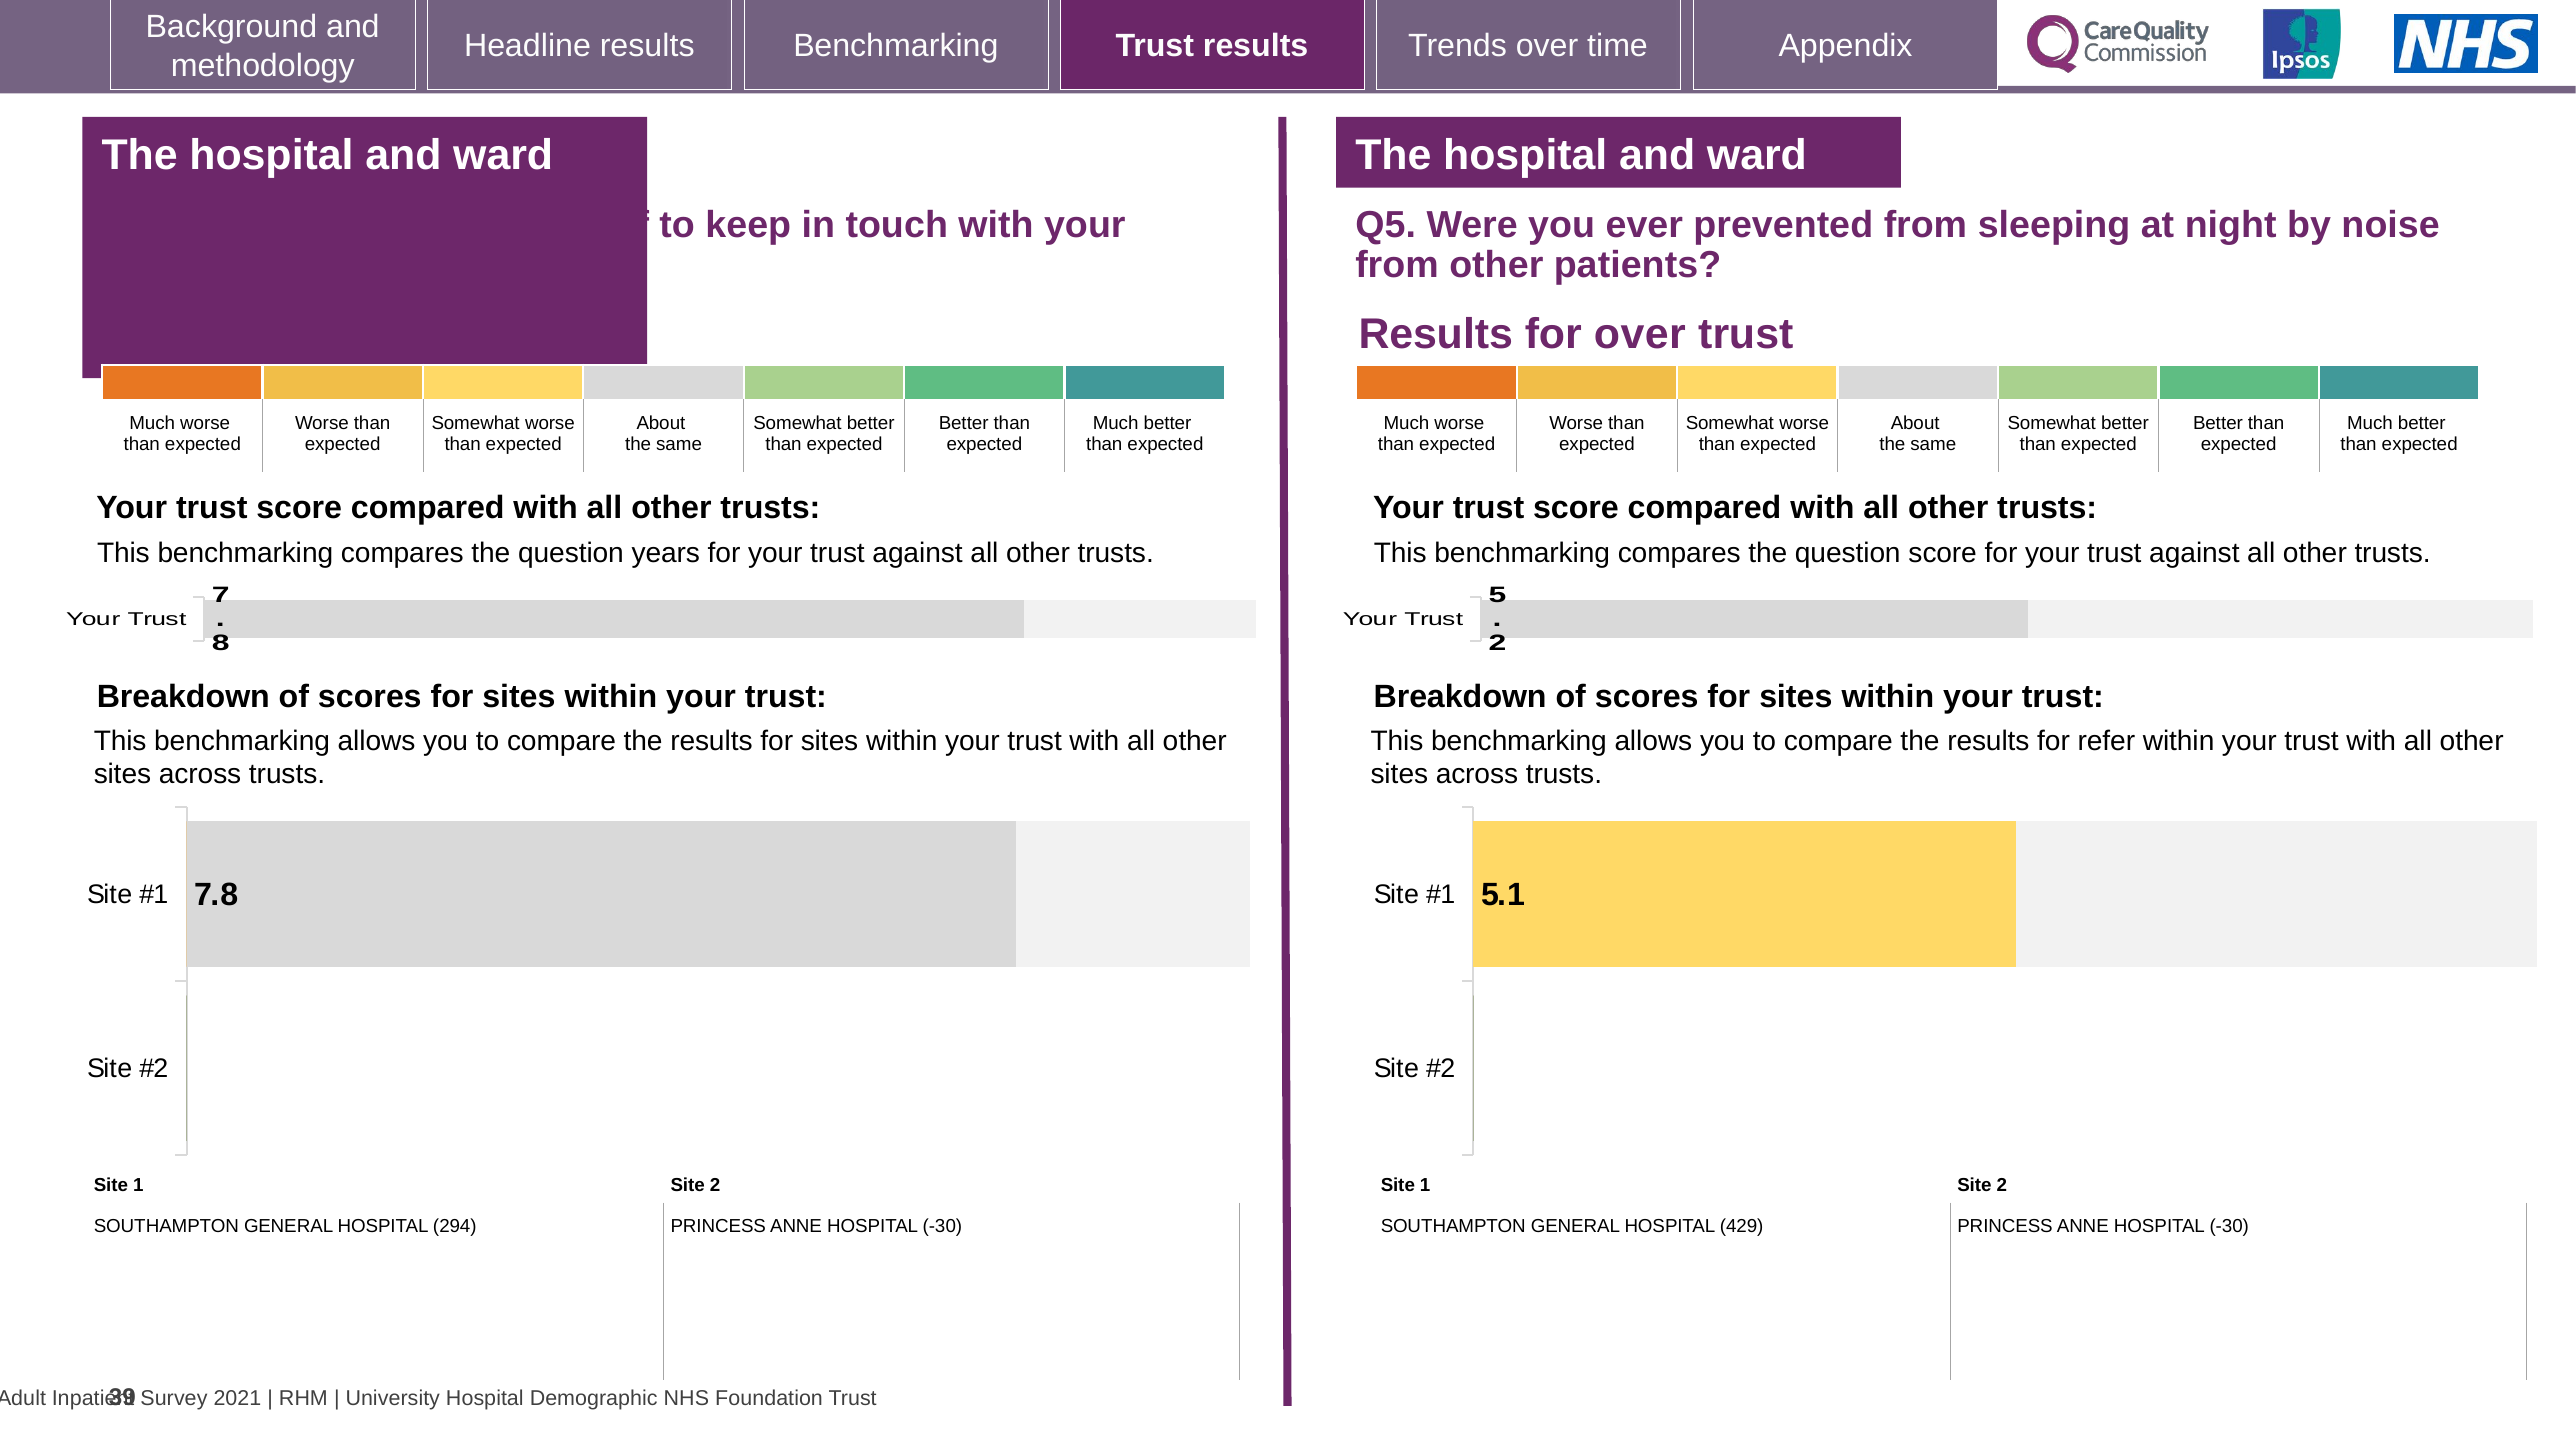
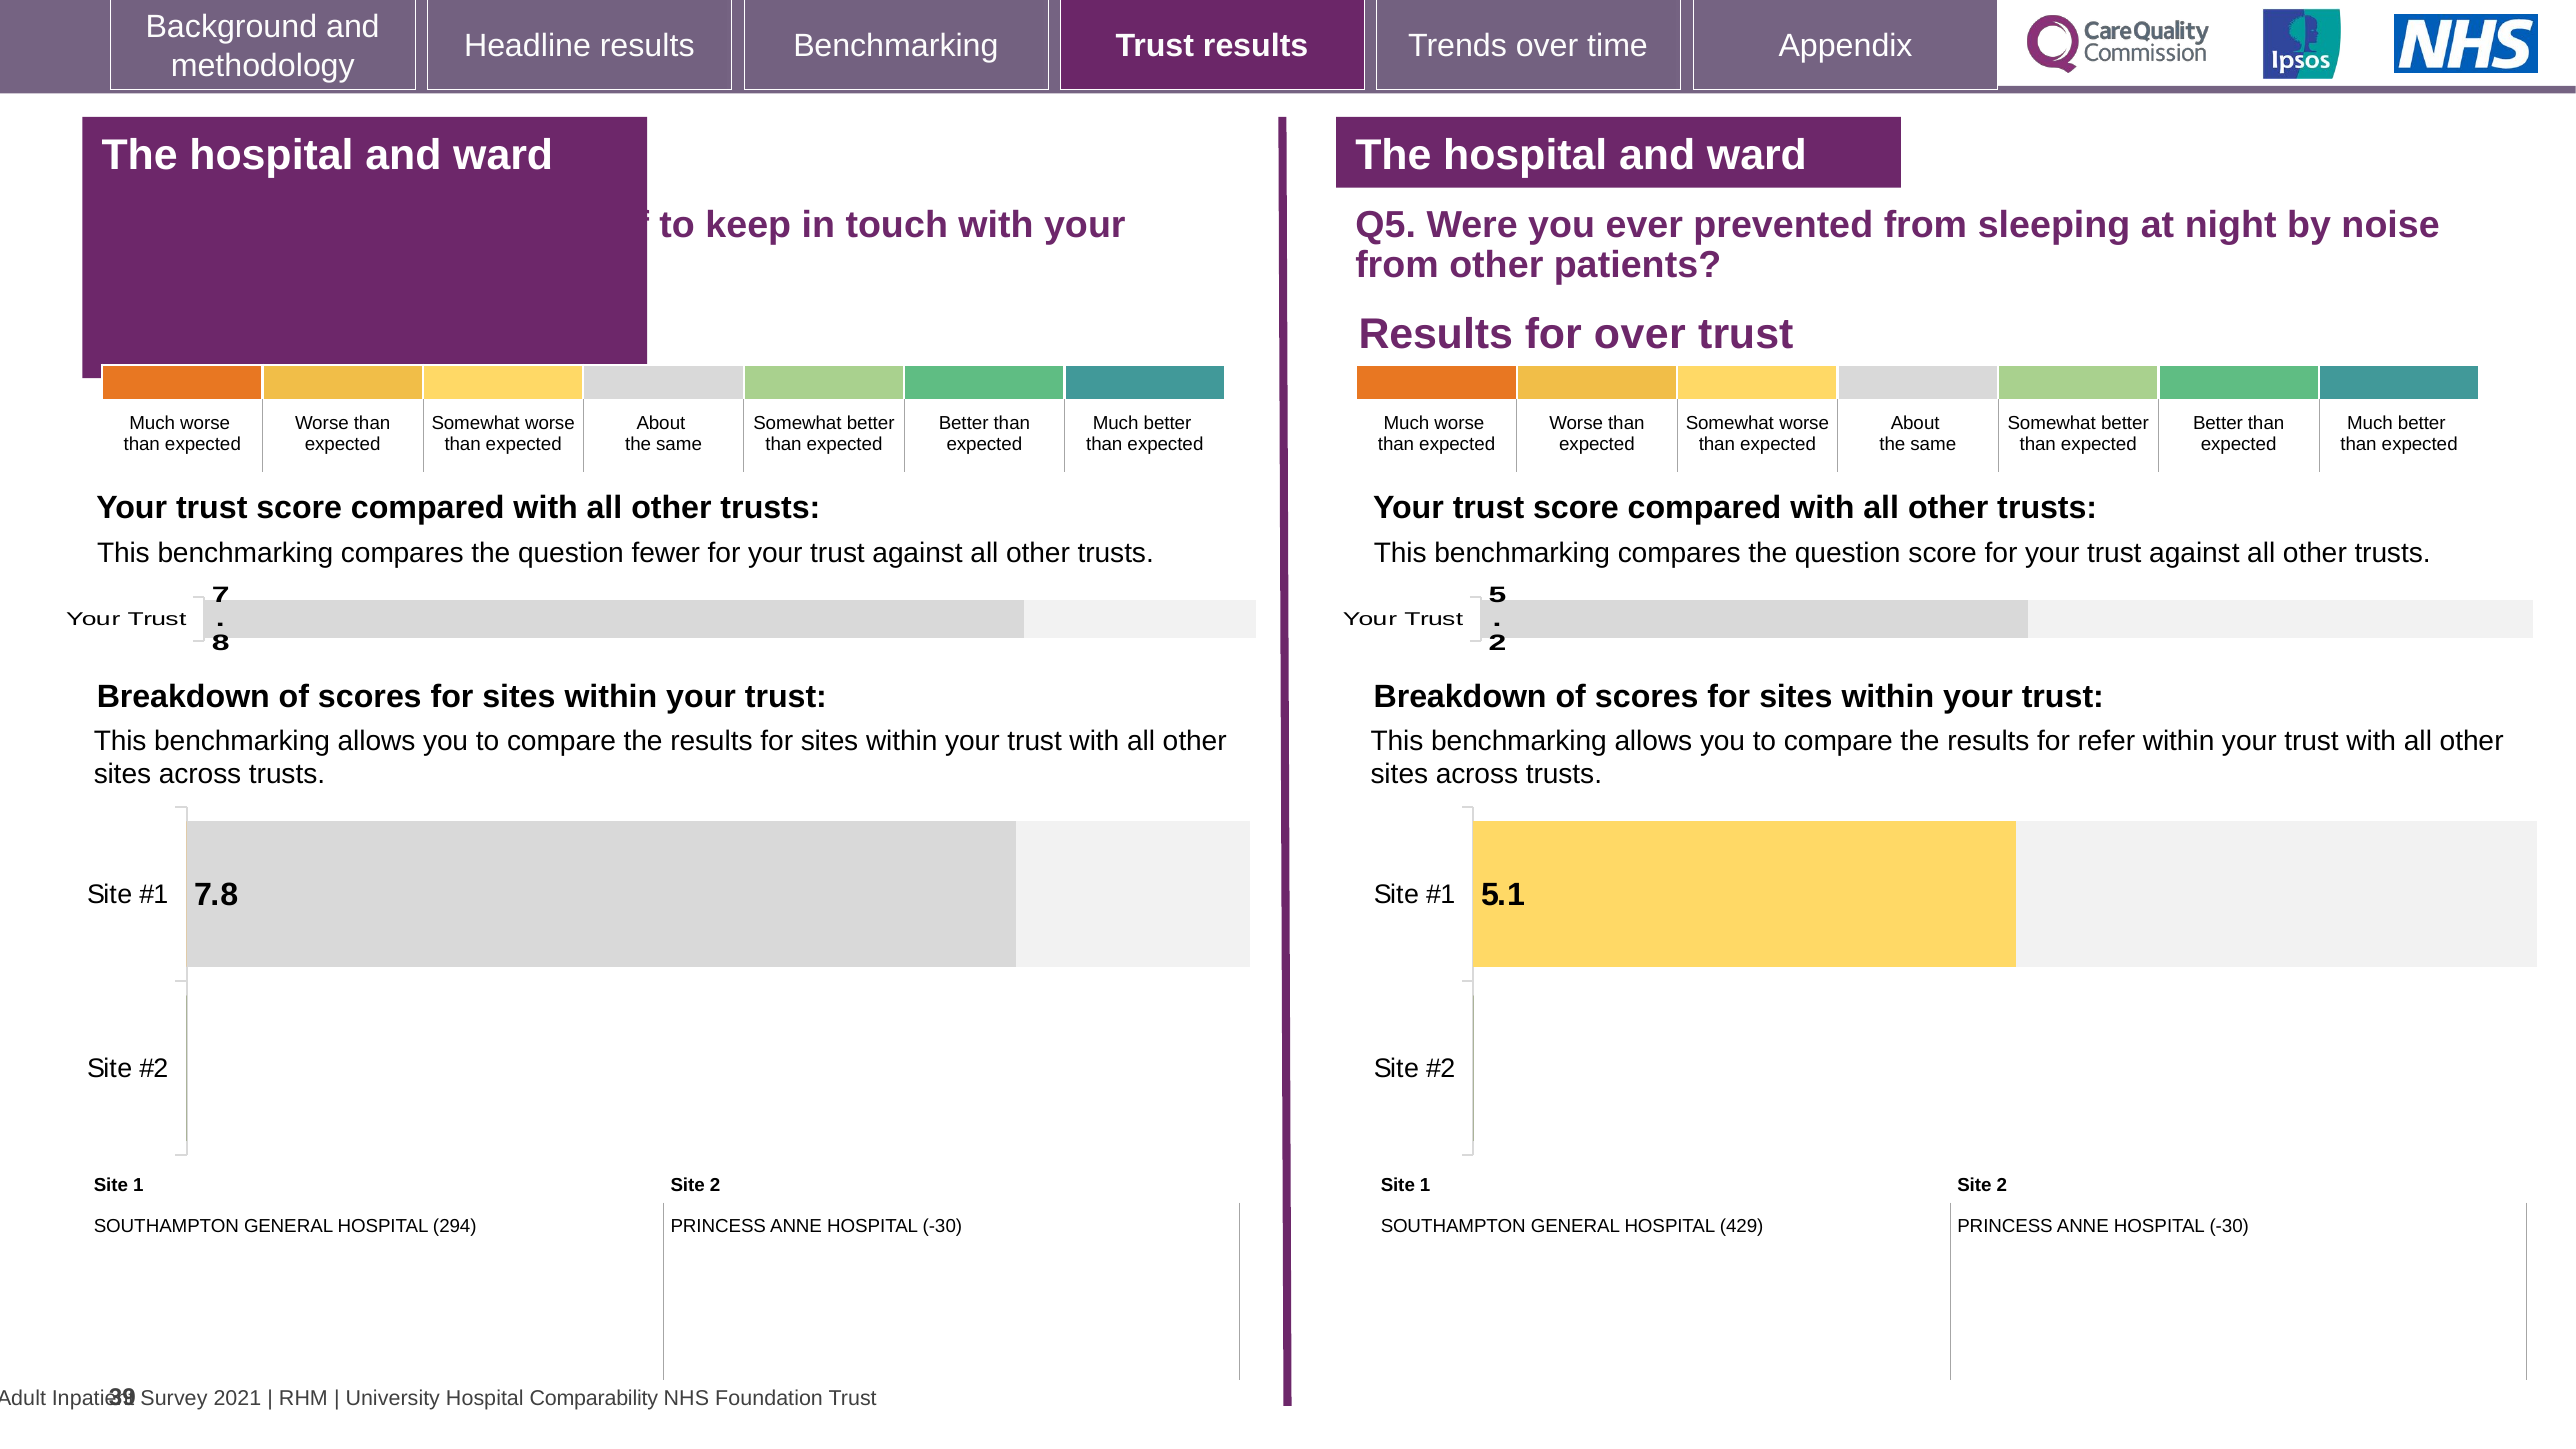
years: years -> fewer (666, 553)
Demographic: Demographic -> Comparability (594, 1399)
